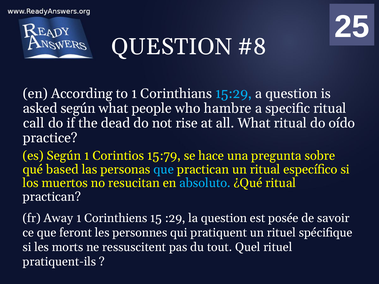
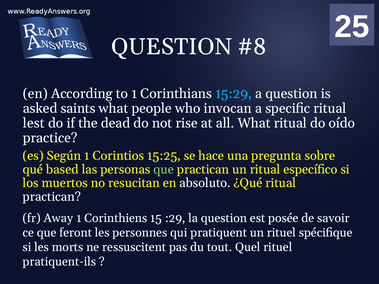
asked según: según -> saints (78, 108)
hambre: hambre -> invocan (228, 108)
call: call -> lest (34, 123)
15:79: 15:79 -> 15:25 (164, 156)
que colour: light blue -> light green (164, 170)
absoluto colour: light blue -> white (205, 183)
